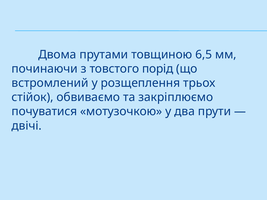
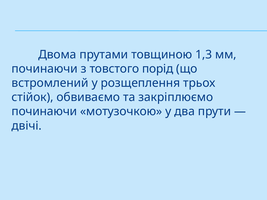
6,5: 6,5 -> 1,3 (204, 55)
почуватися: почуватися -> починаючи (44, 112)
